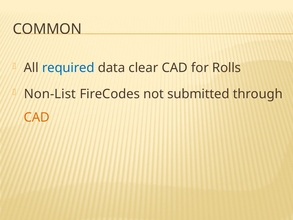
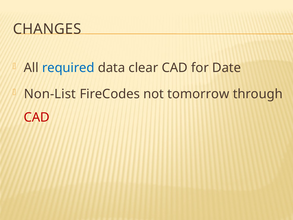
COMMON: COMMON -> CHANGES (47, 29)
Rolls: Rolls -> Date (227, 68)
submitted: submitted -> tomorrow (198, 94)
CAD colour: orange -> red (37, 117)
